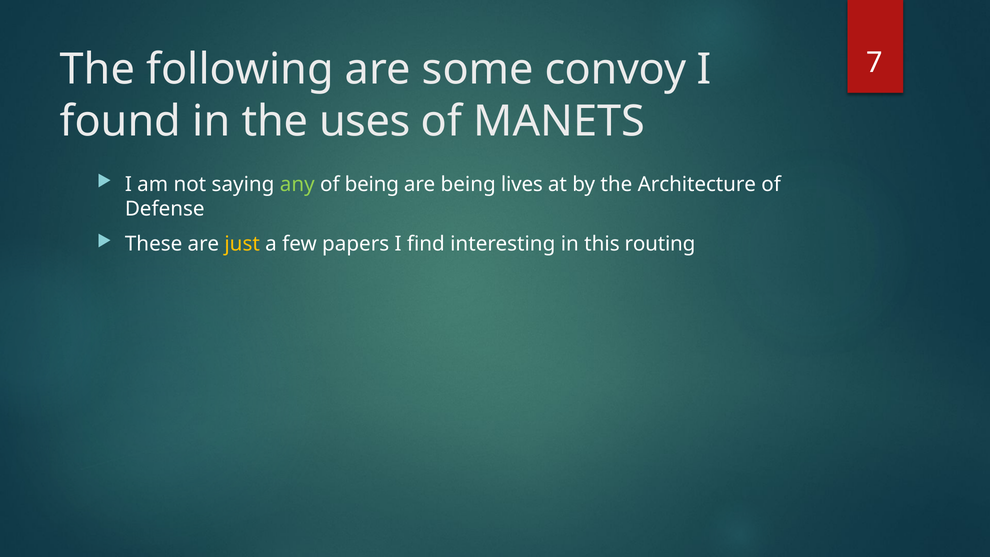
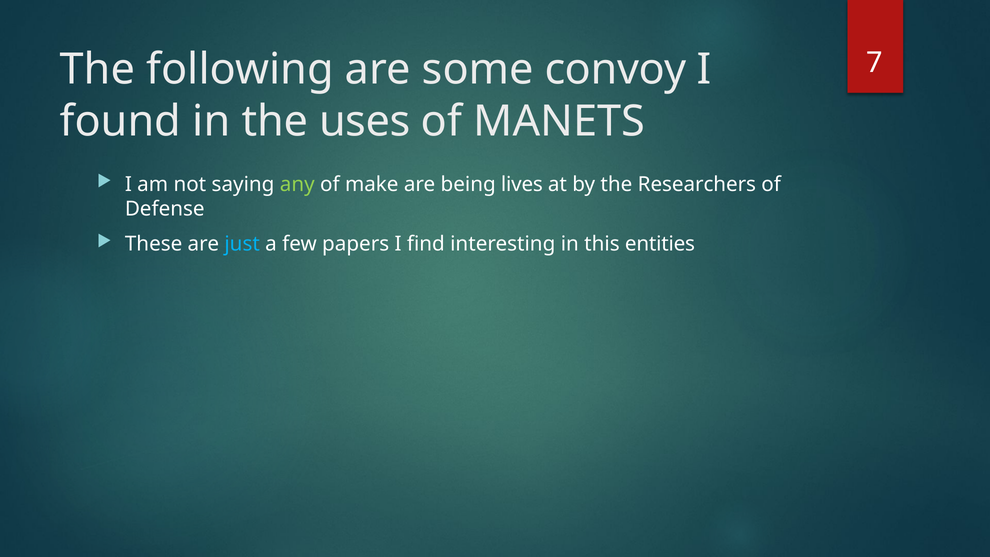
of being: being -> make (372, 184)
Architecture: Architecture -> Researchers (697, 184)
just colour: yellow -> light blue (242, 244)
routing: routing -> entities (660, 244)
